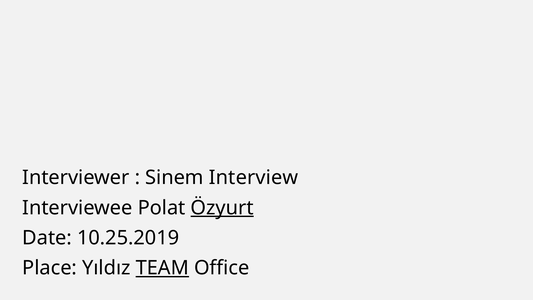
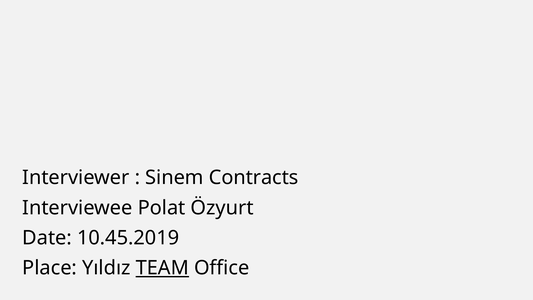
Interview: Interview -> Contracts (254, 178)
Özyurt underline: present -> none (222, 208)
10.25.2019: 10.25.2019 -> 10.45.2019 (128, 238)
